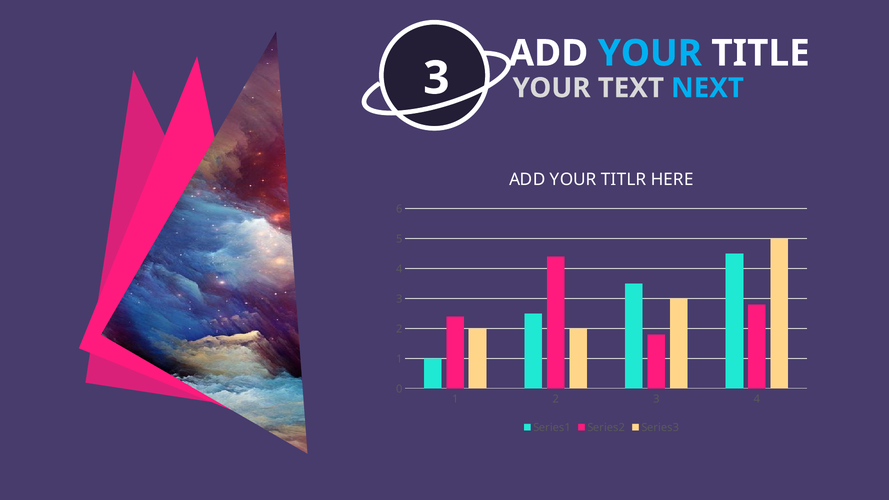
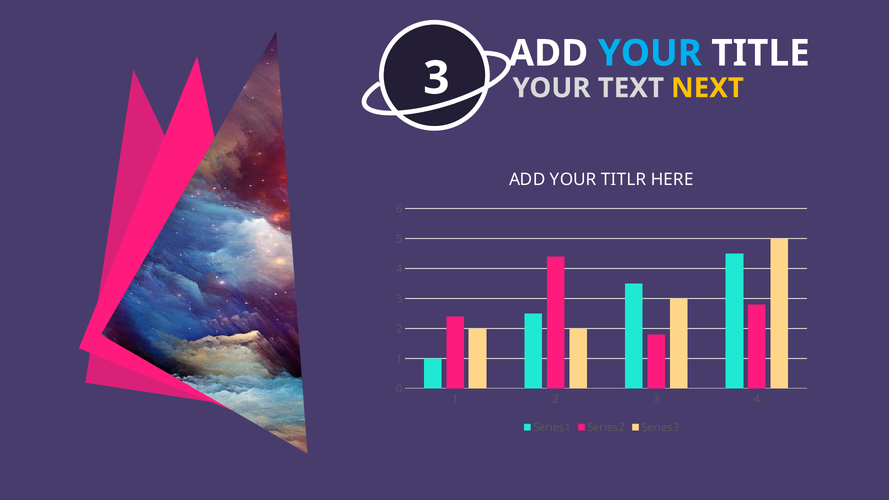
NEXT colour: light blue -> yellow (707, 88)
